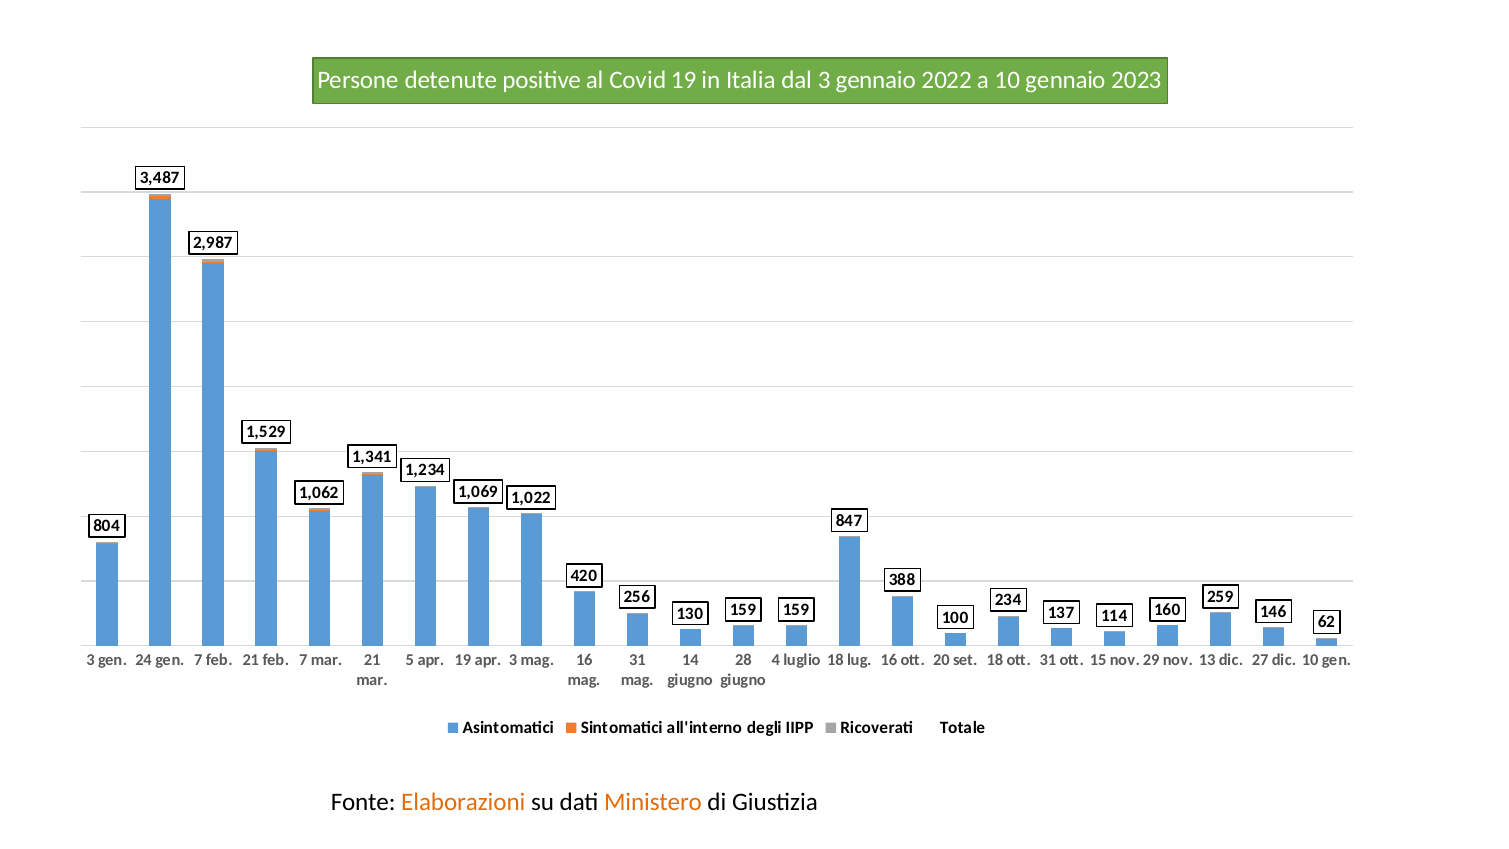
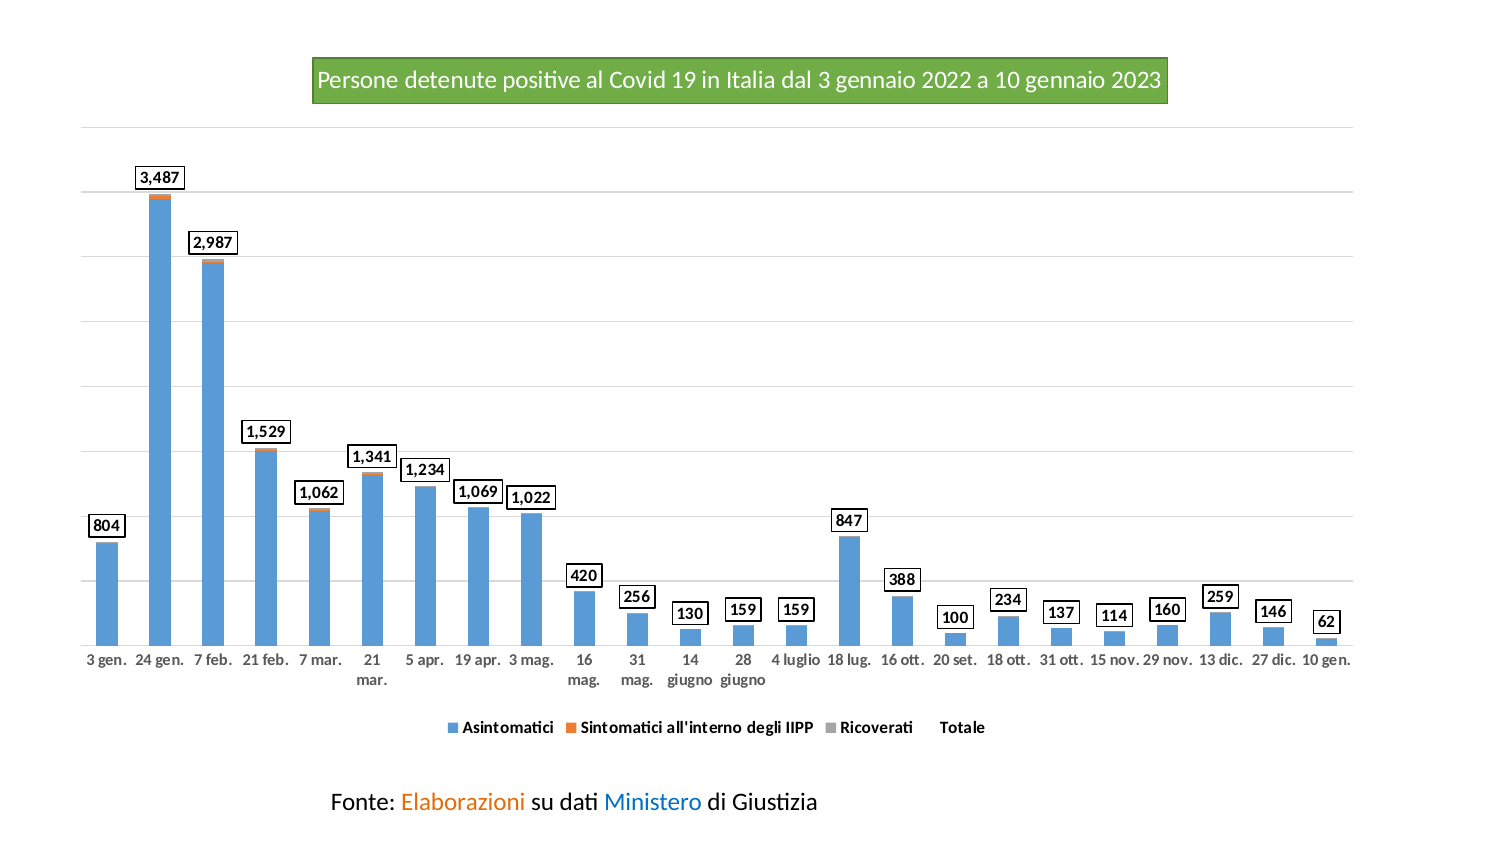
Ministero colour: orange -> blue (653, 802)
